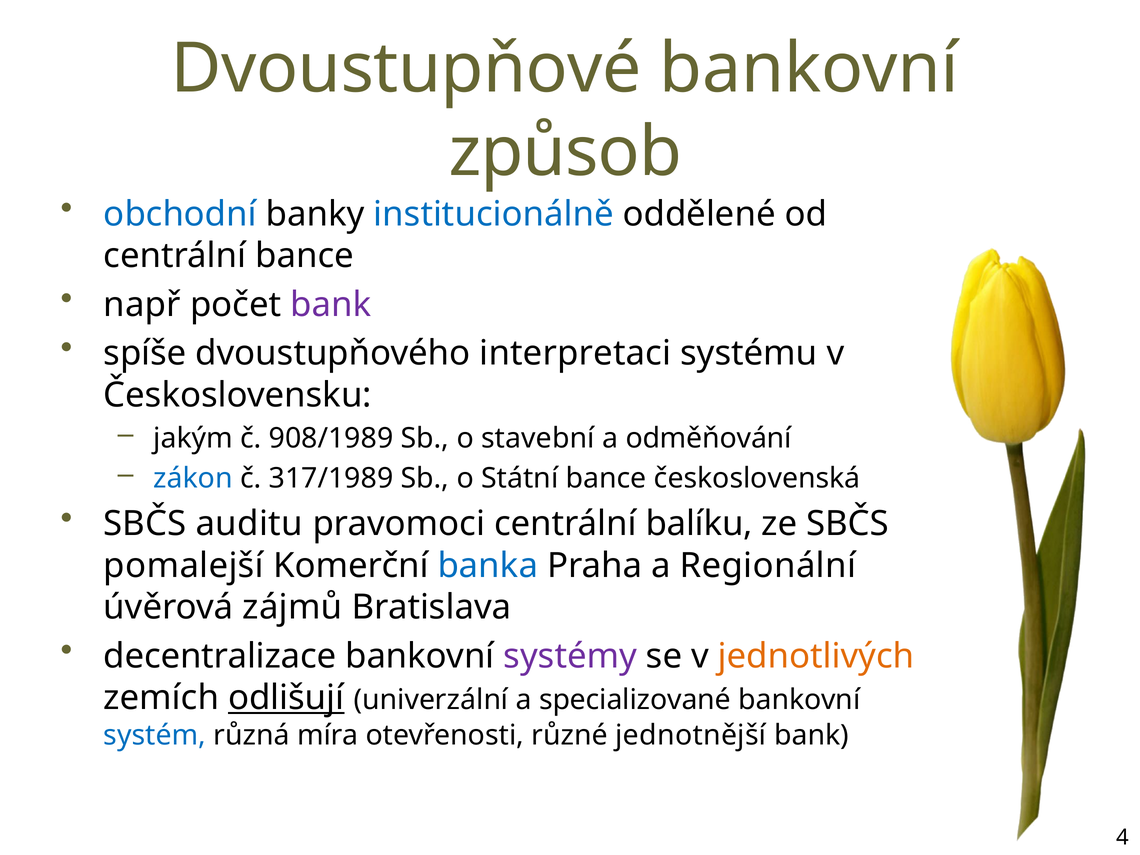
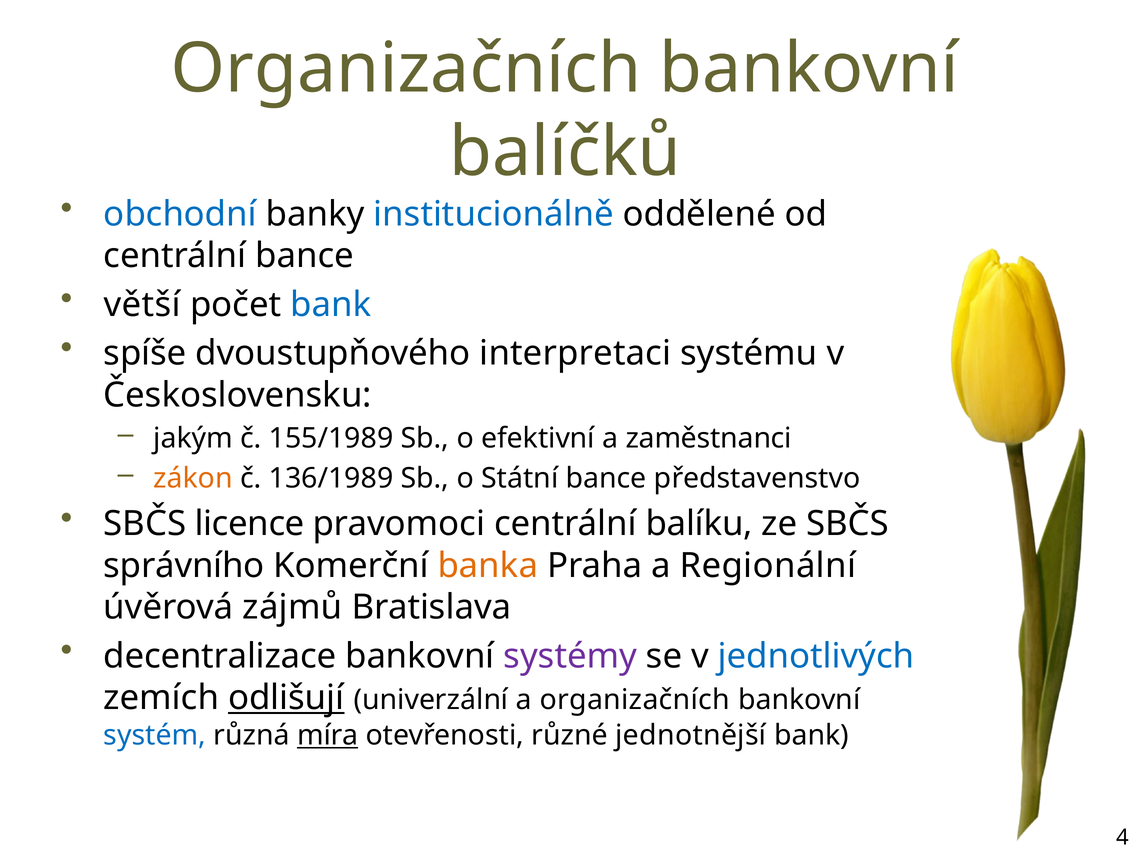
Dvoustupňové: Dvoustupňové -> Organizačních (406, 69)
způsob: způsob -> balíčků (565, 152)
např: např -> větší (142, 305)
bank colour: purple -> blue (331, 305)
908/1989: 908/1989 -> 155/1989 (331, 438)
stavební: stavební -> efektivní (538, 438)
odměňování: odměňování -> zaměstnanci (709, 438)
zákon colour: blue -> orange (193, 478)
317/1989: 317/1989 -> 136/1989 (331, 478)
československá: československá -> představenstvo (757, 478)
auditu: auditu -> licence (250, 524)
pomalejší: pomalejší -> správního (184, 566)
banka colour: blue -> orange (488, 566)
jednotlivých colour: orange -> blue (816, 656)
a specializované: specializované -> organizačních (635, 700)
míra underline: none -> present (328, 735)
